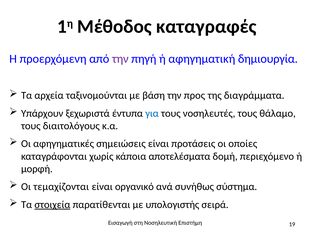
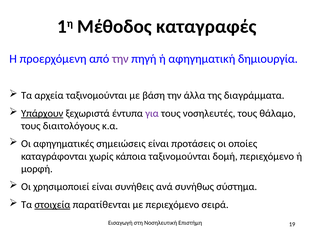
προς: προς -> άλλα (195, 95)
Υπάρχουν underline: none -> present (42, 113)
για colour: blue -> purple (152, 113)
κάποια αποτελέσματα: αποτελέσματα -> ταξινομούνται (179, 156)
τεμαχίζονται: τεμαχίζονται -> χρησιμοποιεί (61, 186)
οργανικό: οργανικό -> συνήθεις (134, 186)
με υπολογιστής: υπολογιστής -> περιεχόμενο (172, 204)
